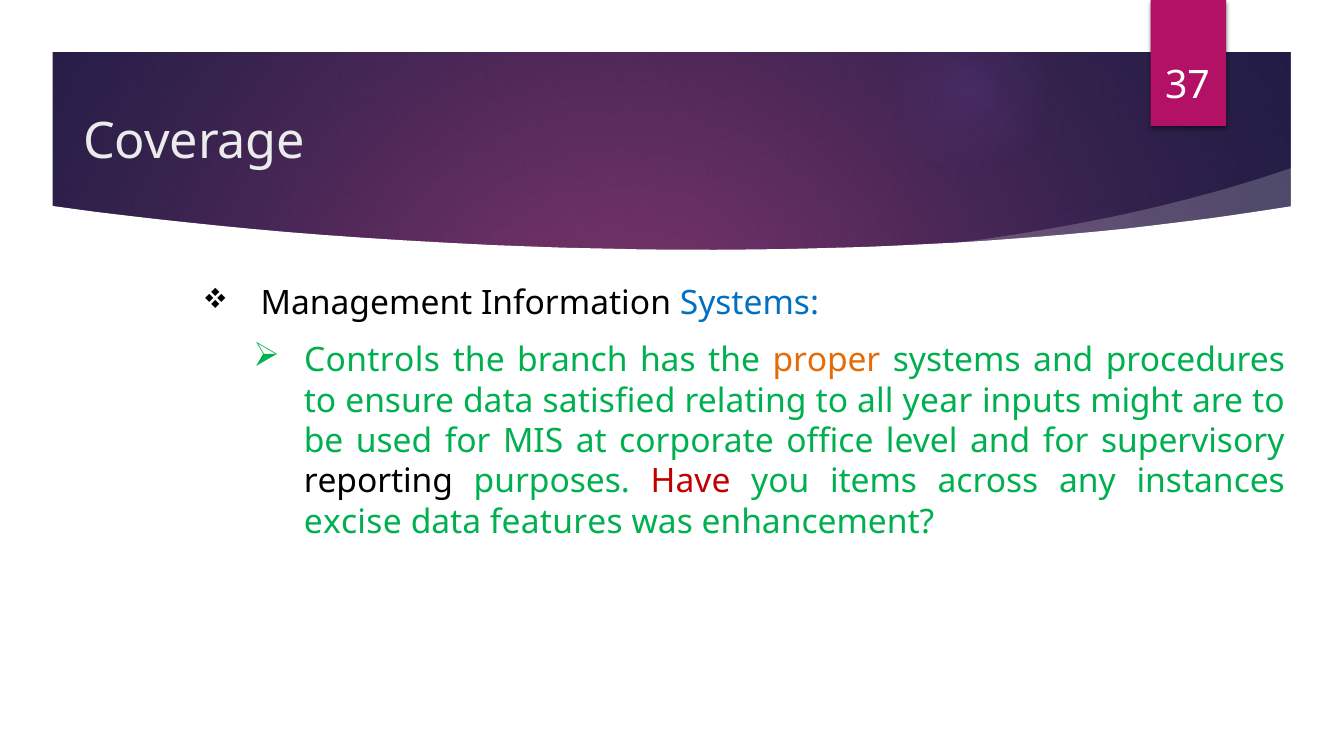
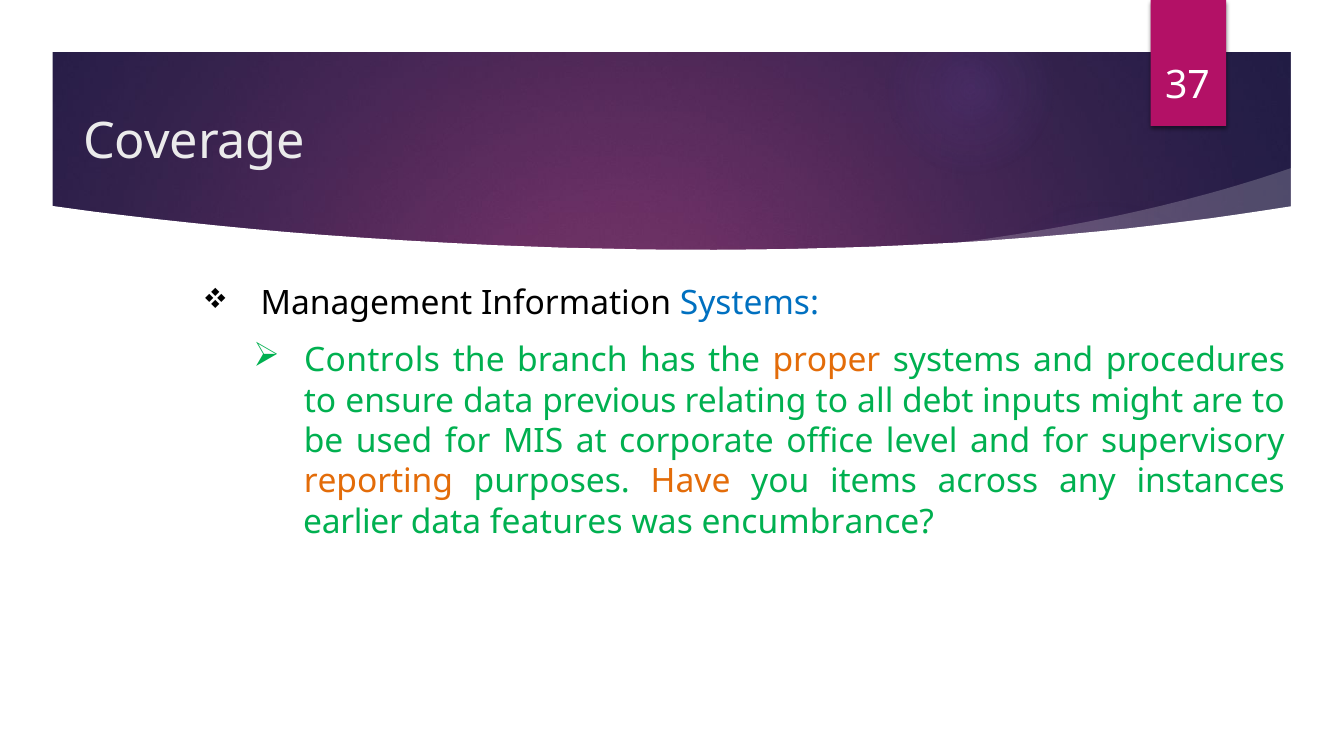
satisfied: satisfied -> previous (609, 401)
year: year -> debt (938, 401)
reporting colour: black -> orange (378, 482)
Have colour: red -> orange (691, 482)
excise: excise -> earlier (353, 522)
enhancement: enhancement -> encumbrance (818, 522)
